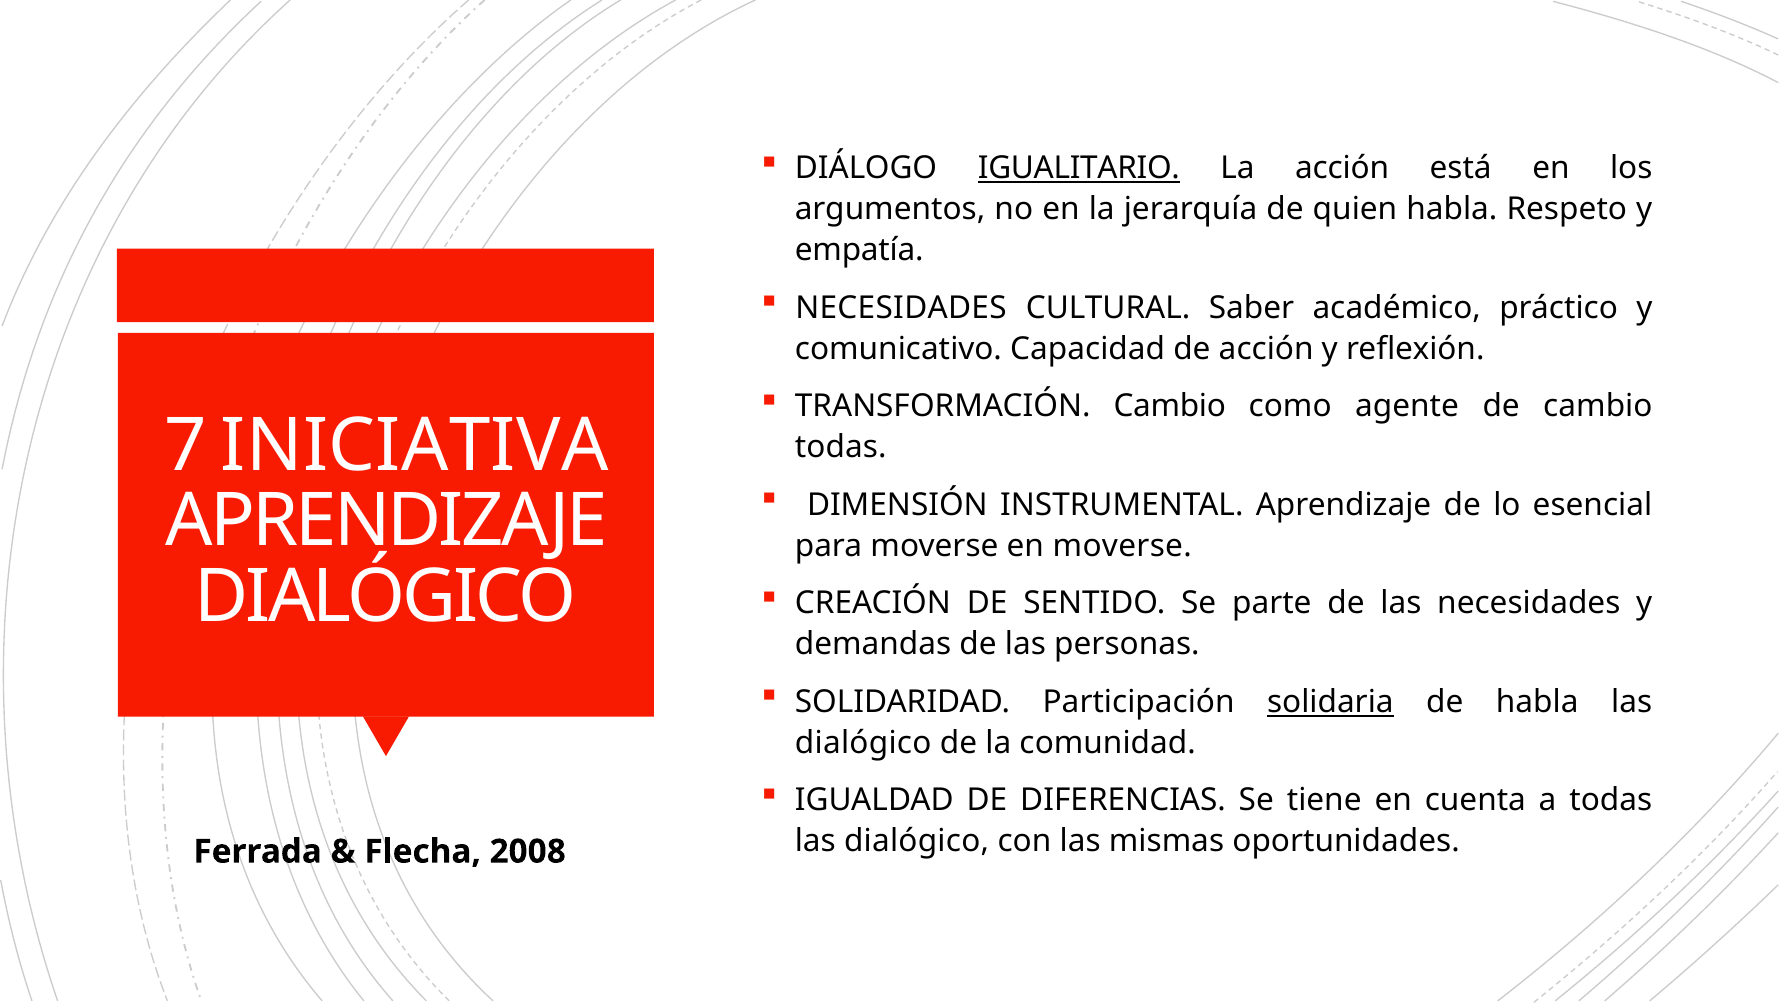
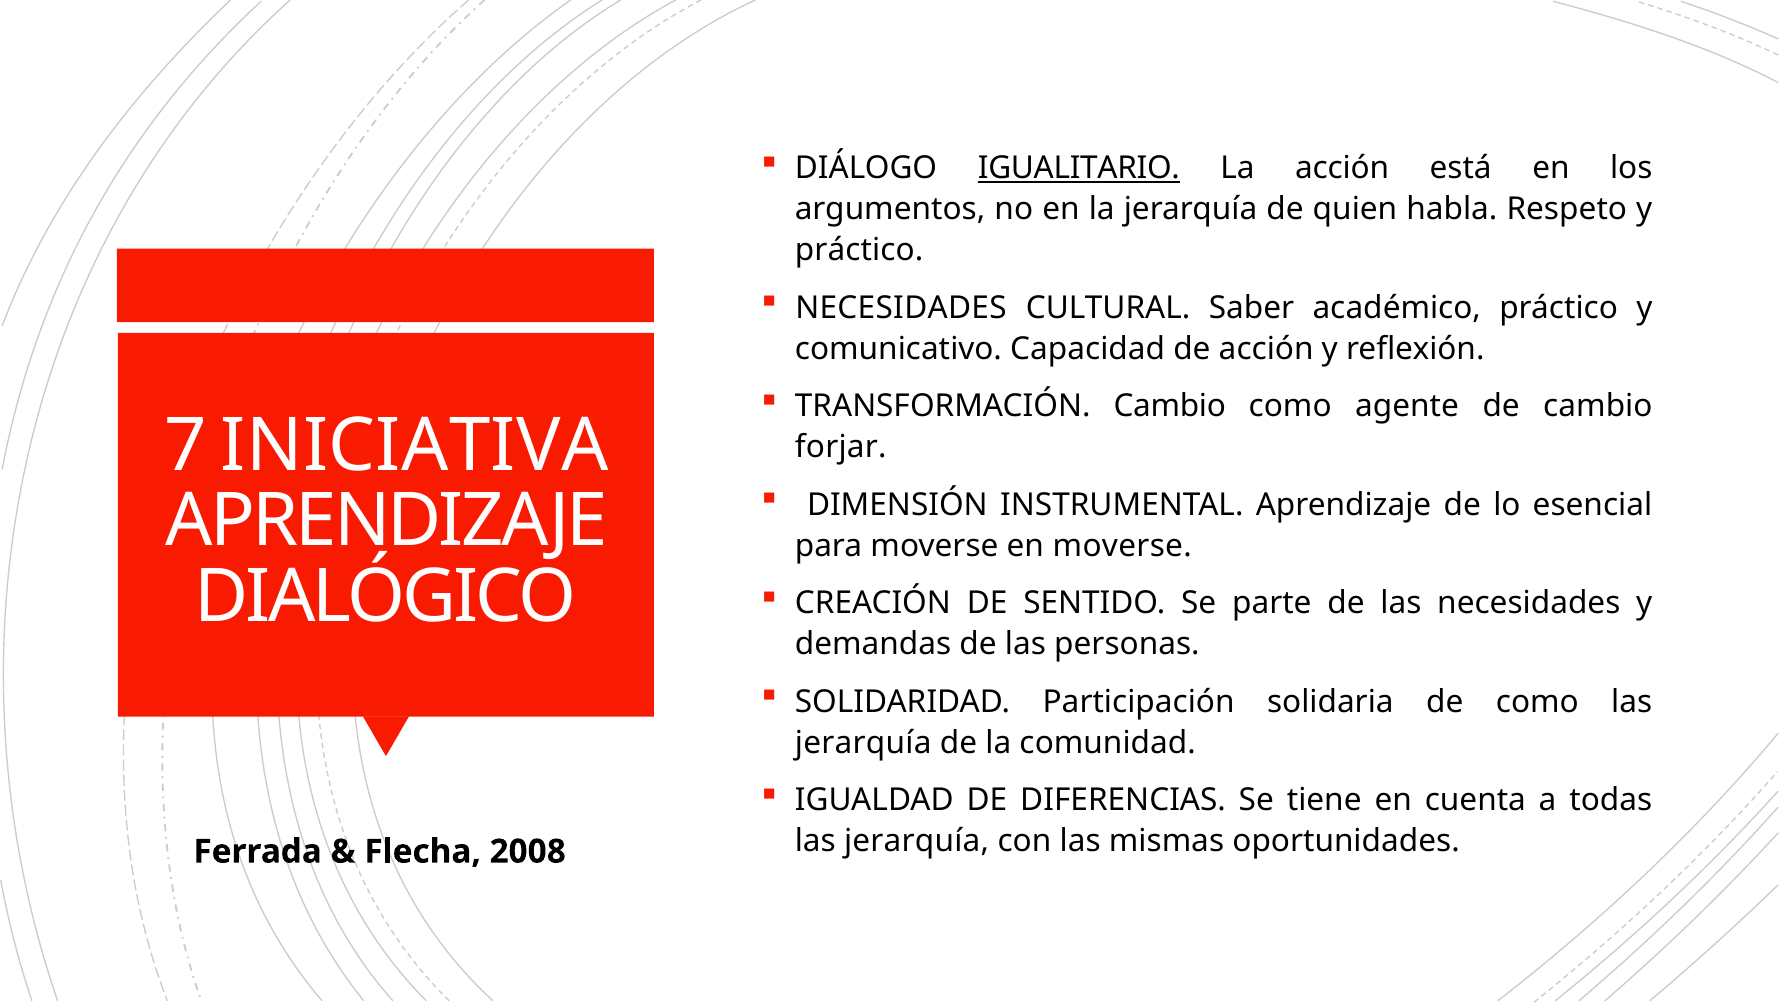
empatía: empatía -> práctico (859, 250)
todas: todas -> forjar (841, 447)
solidaria underline: present -> none (1330, 702)
de habla: habla -> como (1537, 702)
dialógico: dialógico -> jerarquía (863, 742)
dialógico: dialógico -> jerarquía (917, 841)
